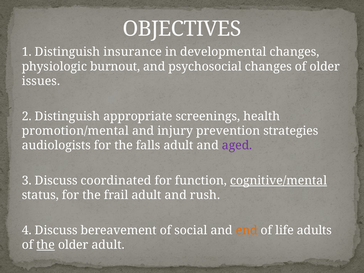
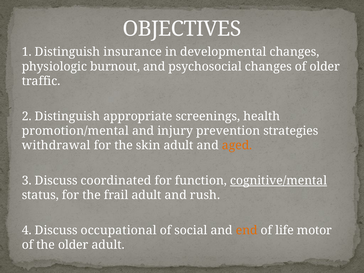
issues: issues -> traffic (41, 81)
audiologists: audiologists -> withdrawal (56, 145)
falls: falls -> skin (148, 145)
aged colour: purple -> orange (237, 145)
bereavement: bereavement -> occupational (119, 230)
adults: adults -> motor (314, 230)
the underline: present -> none (46, 245)
